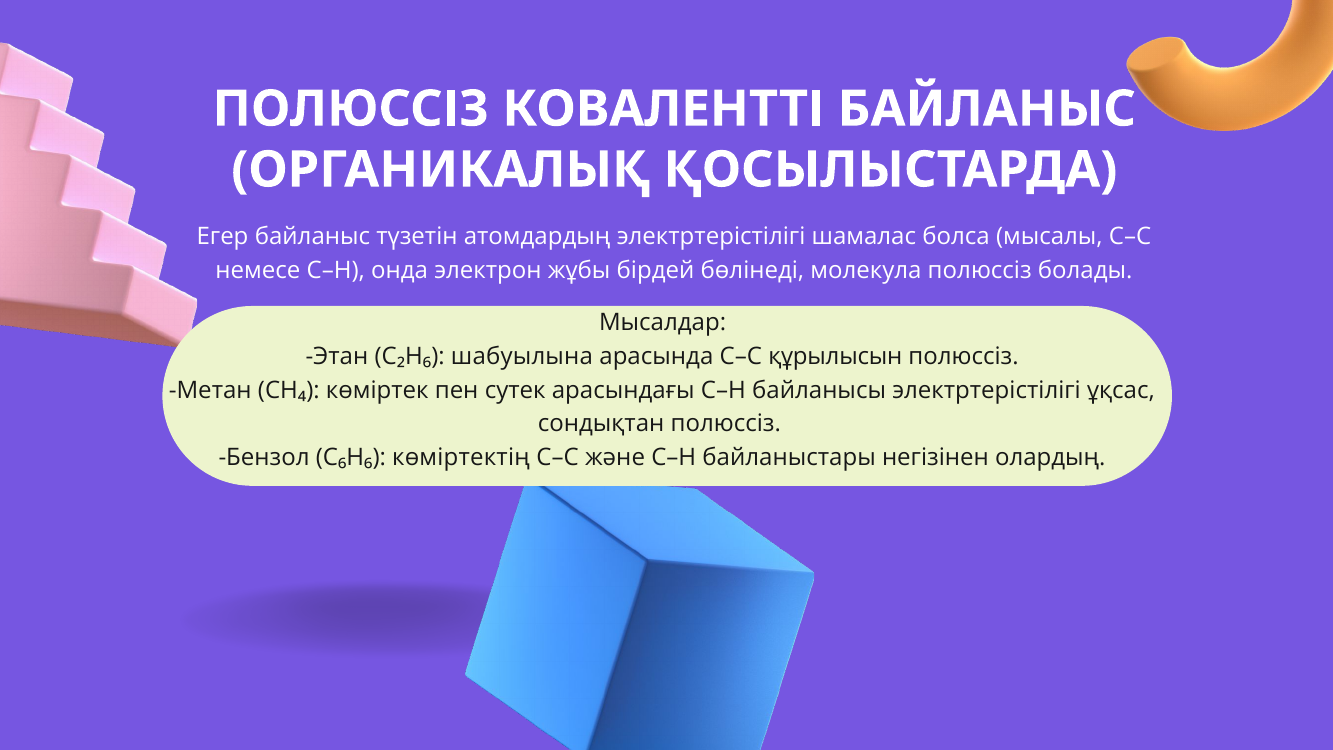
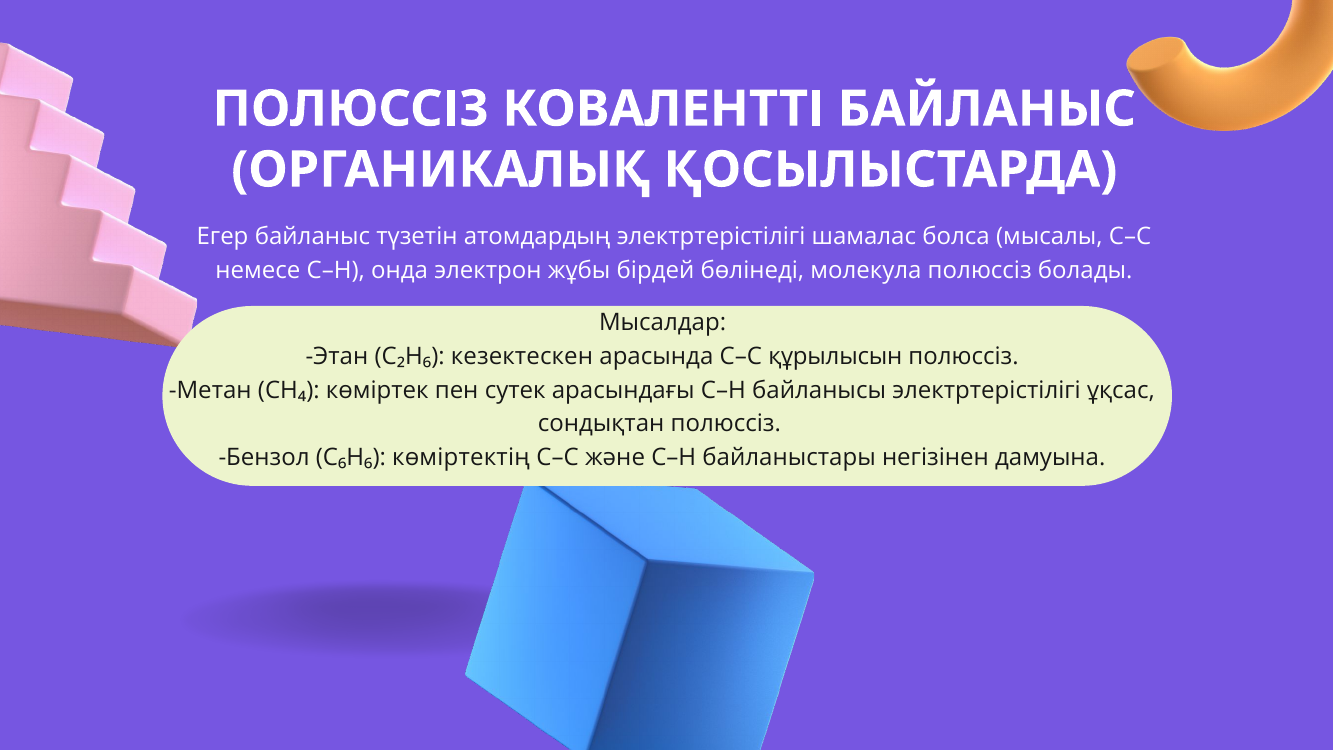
шабуылына: шабуылына -> кезектескен (522, 356)
олардың: олардың -> дамуына (1050, 457)
